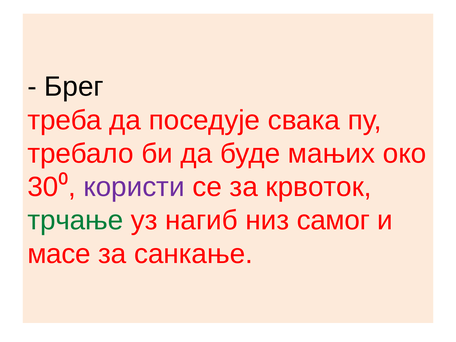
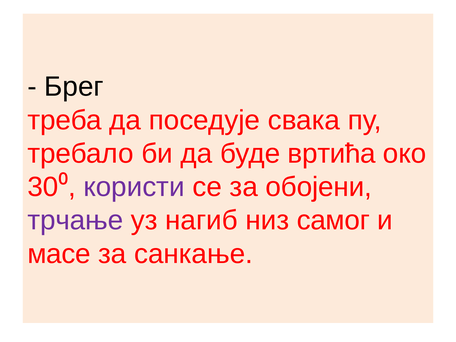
мањих: мањих -> вртића (332, 154)
крвоток: крвоток -> обојени (319, 187)
трчање colour: green -> purple (75, 220)
